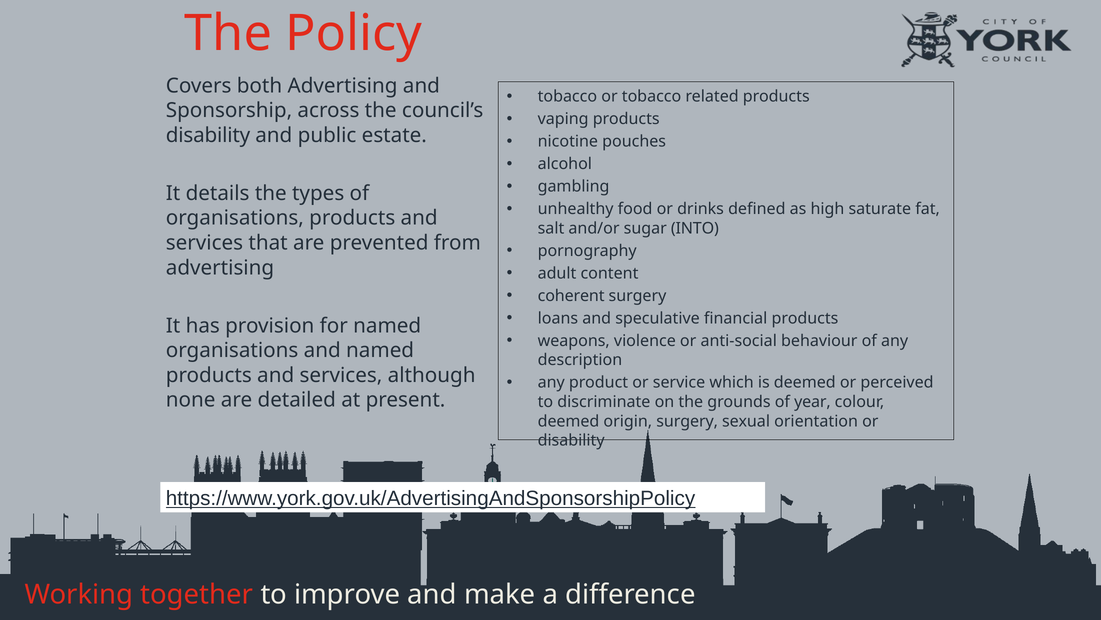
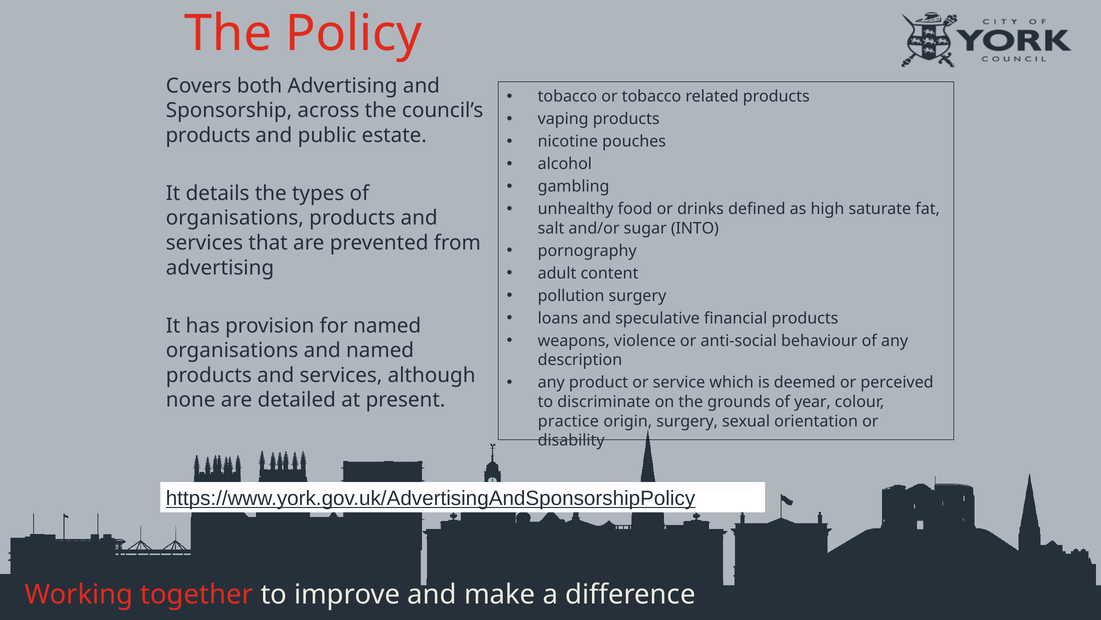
disability: disability -> products (208, 135)
coherent: coherent -> pollution (571, 296)
deemed: deemed -> practice (568, 421)
